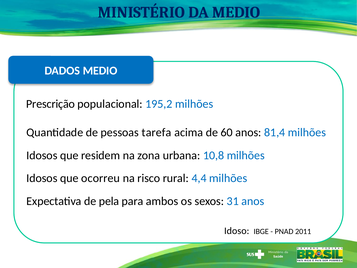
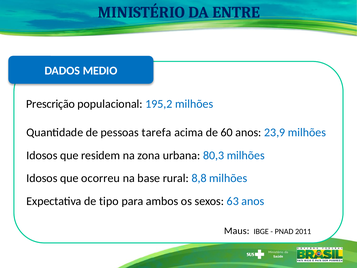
DA MEDIO: MEDIO -> ENTRE (236, 12)
81,4: 81,4 -> 23,9 (275, 132)
10,8: 10,8 -> 80,3 (214, 155)
risco: risco -> base (149, 178)
4,4: 4,4 -> 8,8 (199, 178)
pela: pela -> tipo (109, 201)
31: 31 -> 63 (233, 201)
Idoso: Idoso -> Maus (237, 231)
